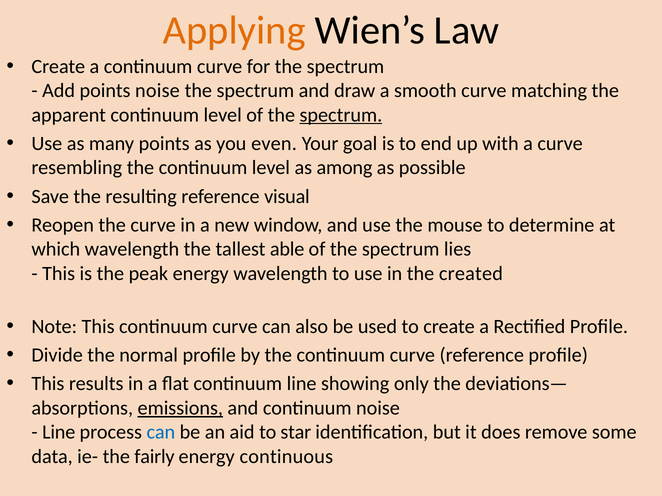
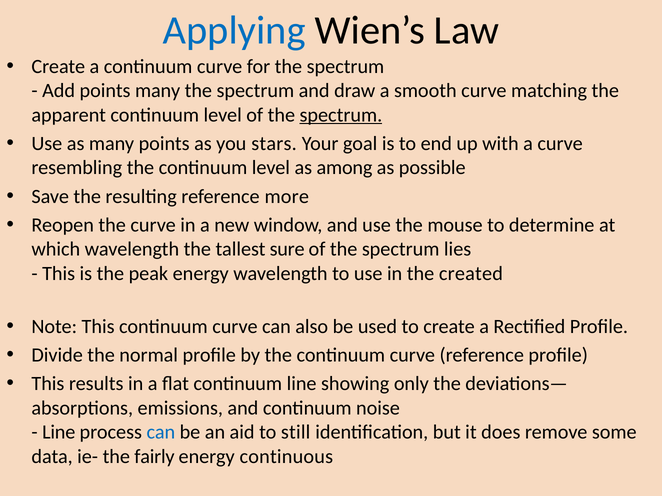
Applying colour: orange -> blue (234, 30)
points noise: noise -> many (158, 91)
even: even -> stars (274, 144)
visual: visual -> more (287, 197)
able: able -> sure (287, 250)
emissions underline: present -> none (180, 408)
star: star -> still (296, 433)
